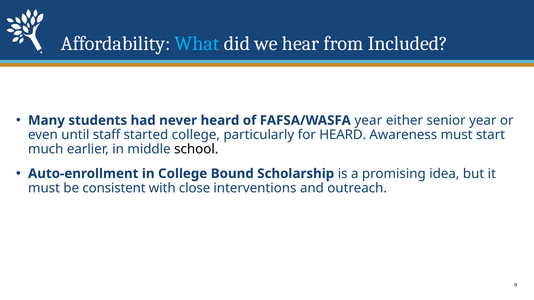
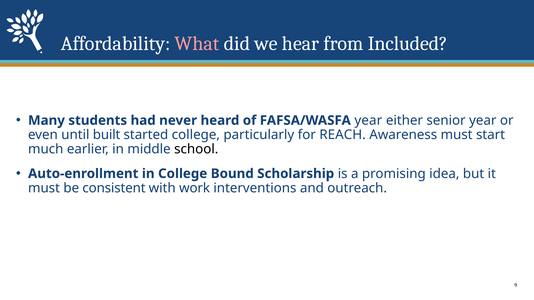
What colour: light blue -> pink (197, 44)
staff: staff -> built (107, 135)
for HEARD: HEARD -> REACH (343, 135)
close: close -> work (195, 188)
